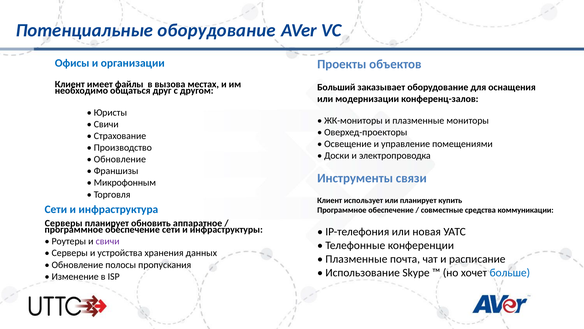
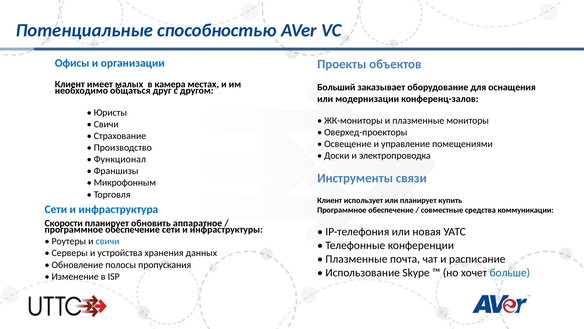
Потенциальные оборудование: оборудование -> способностью (217, 30)
файлы: файлы -> малых (129, 84)
вызова: вызова -> камера (170, 84)
Обновление: Обновление -> Функционал (120, 159)
Серверы: Серверы -> Скорости (64, 223)
свичи colour: purple -> blue (108, 241)
